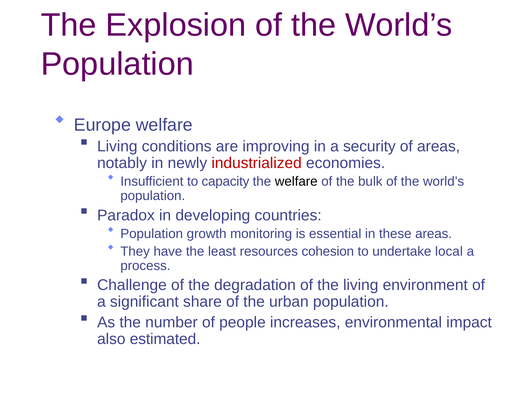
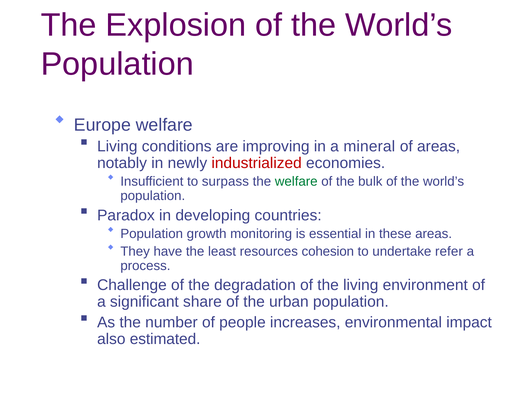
security: security -> mineral (369, 146)
capacity: capacity -> surpass (225, 182)
welfare colour: black -> green (296, 182)
local: local -> refer (449, 251)
